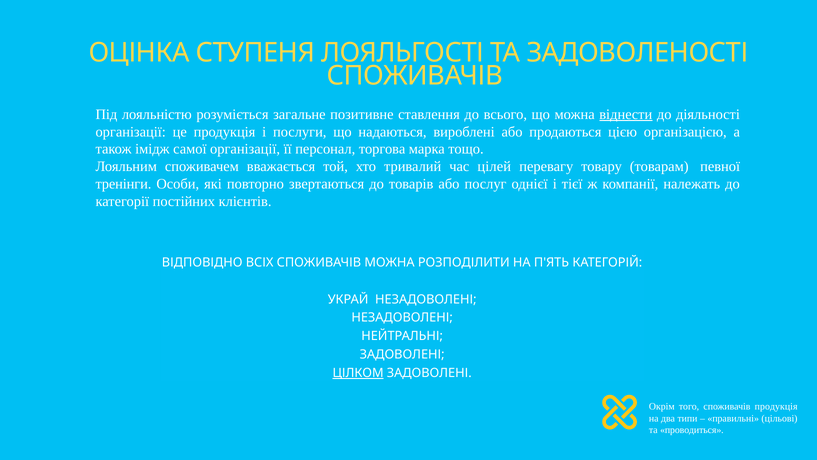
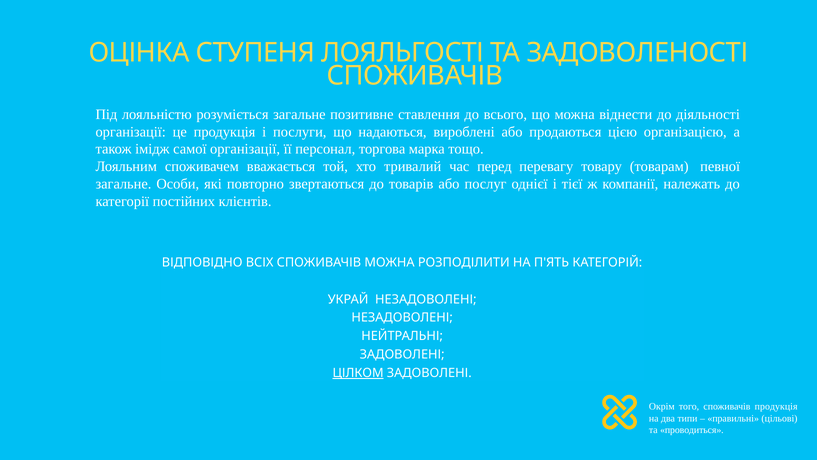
віднести underline: present -> none (626, 114)
цілей: цілей -> перед (494, 166)
тренінги: тренінги -> загальне (123, 184)
